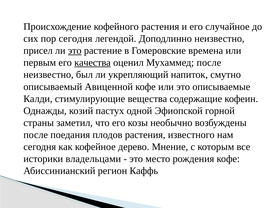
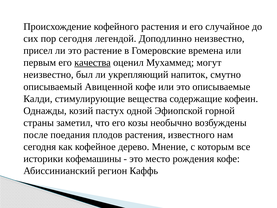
это underline: present -> none (75, 51)
Мухаммед после: после -> могут (209, 63)
владельцами: владельцами -> кофемашины (93, 159)
